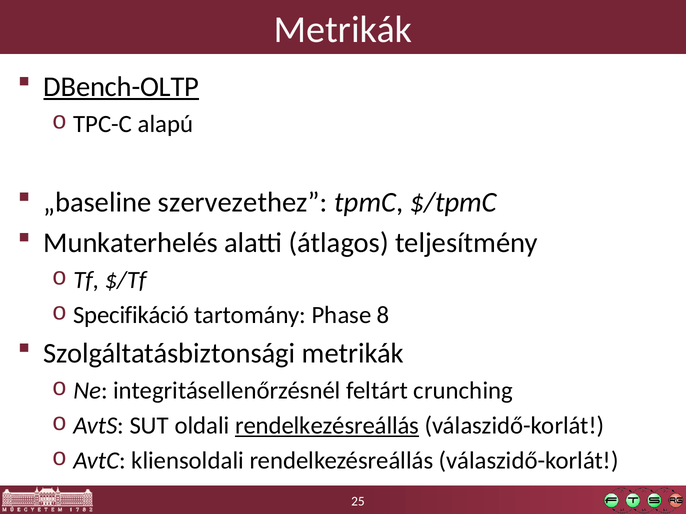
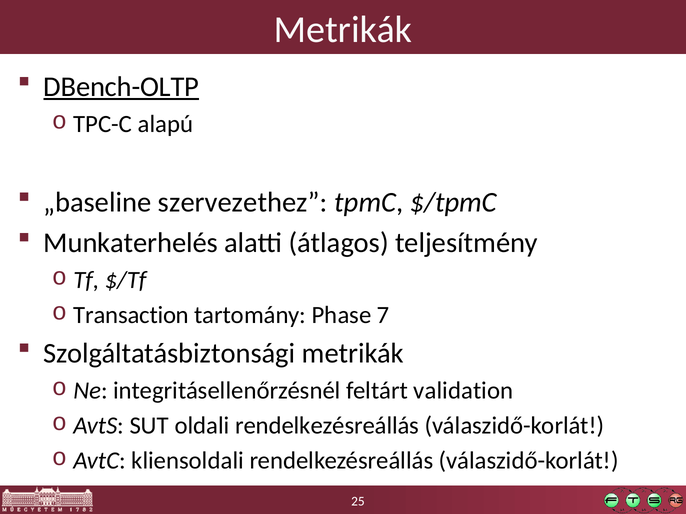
Specifikáció: Specifikáció -> Transaction (131, 315)
8: 8 -> 7 (383, 315)
crunching: crunching -> validation (463, 391)
rendelkezésreállás underline: present -> none (327, 426)
